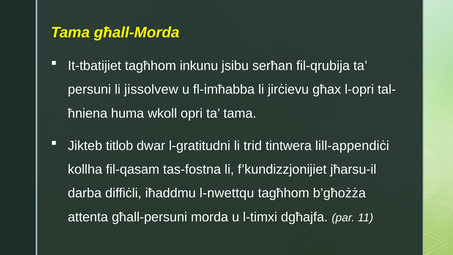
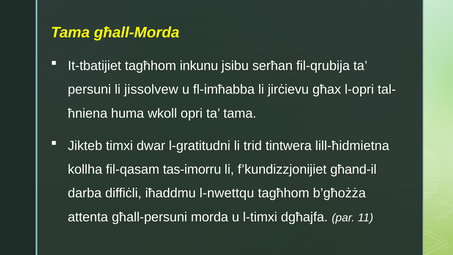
titlob: titlob -> timxi (119, 146)
lill-appendiċi: lill-appendiċi -> lill-ħidmietna (352, 146)
tas-fostna: tas-fostna -> tas-imorru (192, 169)
jħarsu-il: jħarsu-il -> għand-il (353, 169)
